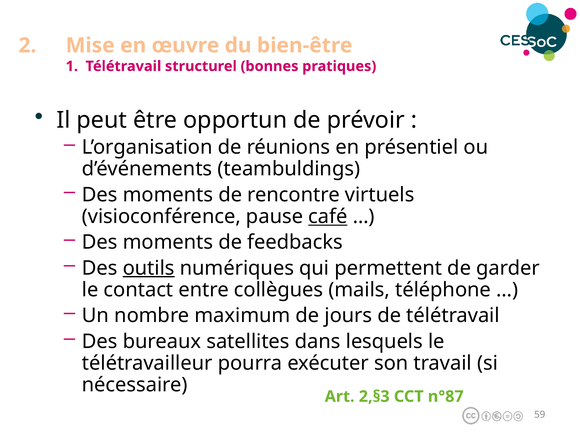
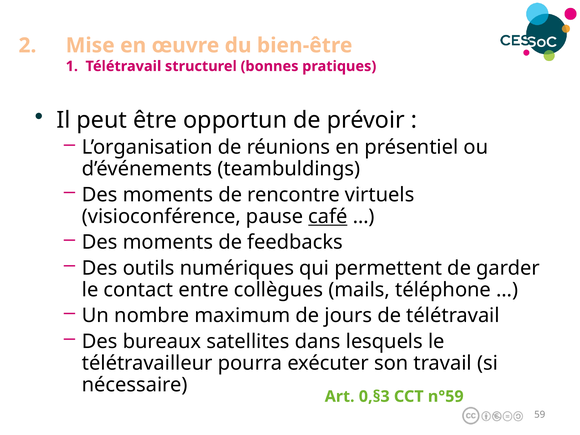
outils underline: present -> none (149, 268)
2,§3: 2,§3 -> 0,§3 (374, 397)
n°87: n°87 -> n°59 (446, 397)
